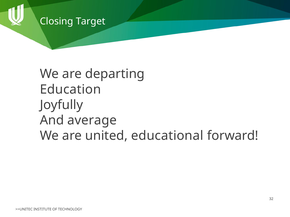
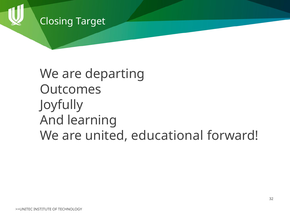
Education: Education -> Outcomes (71, 90)
average: average -> learning (92, 121)
